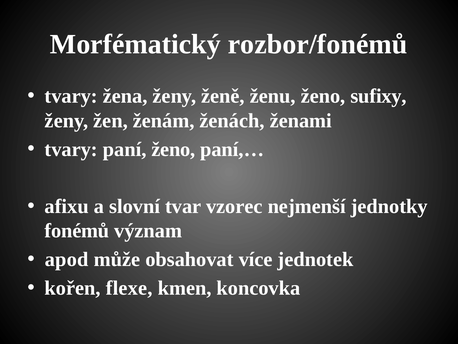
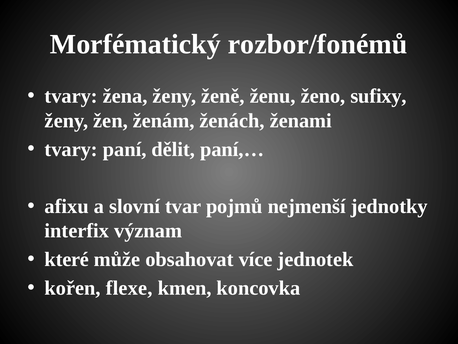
paní ženo: ženo -> dělit (173, 149)
vzorec: vzorec -> pojmů (234, 206)
fonémů: fonémů -> interfix (77, 231)
apod: apod -> které (67, 259)
